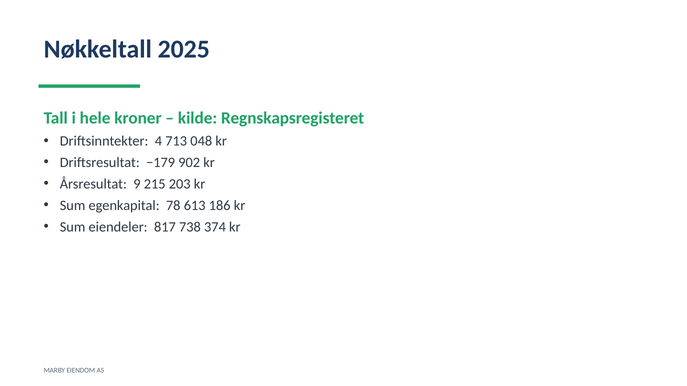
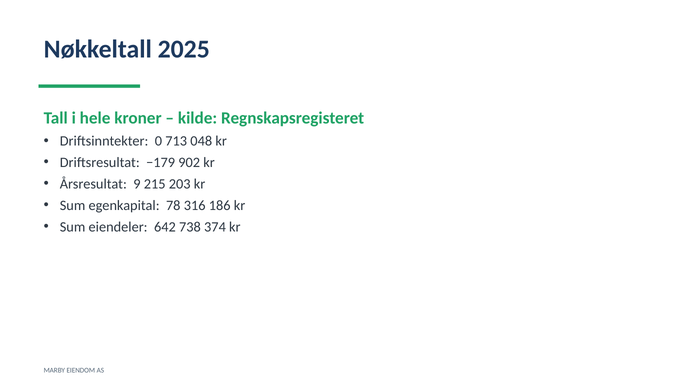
4: 4 -> 0 (158, 141)
613: 613 -> 316 (195, 206)
817: 817 -> 642 (165, 227)
